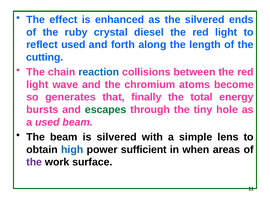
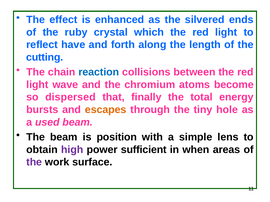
diesel: diesel -> which (149, 32)
reflect used: used -> have (73, 45)
generates: generates -> dispersed (70, 97)
escapes colour: green -> orange (106, 110)
is silvered: silvered -> position (117, 137)
high colour: blue -> purple (72, 150)
